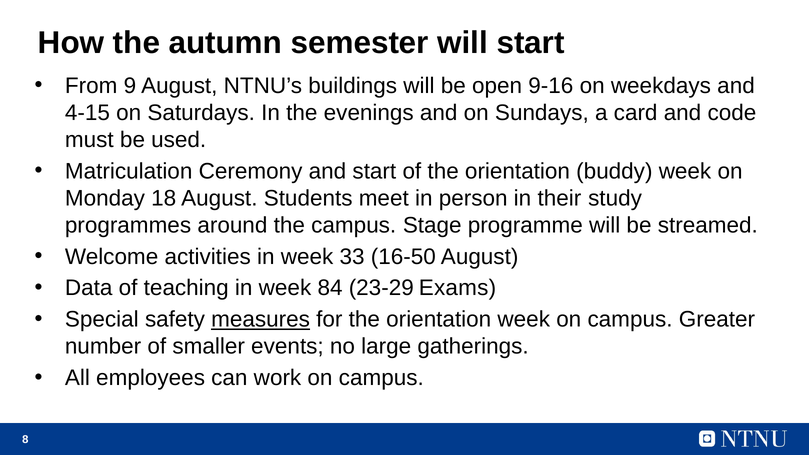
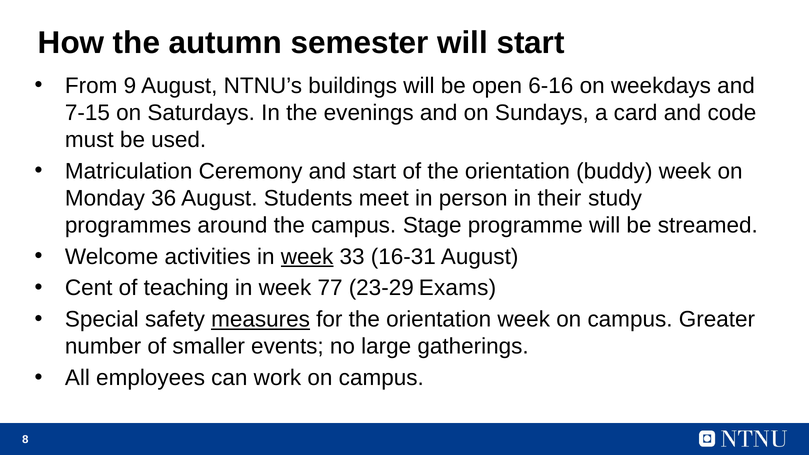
9-16: 9-16 -> 6-16 (551, 86)
4-15: 4-15 -> 7-15 (87, 113)
18: 18 -> 36 (164, 198)
week underline: none -> present (307, 257)
16-50: 16-50 -> 16-31 (403, 257)
Data: Data -> Cent (89, 288)
84: 84 -> 77 (330, 288)
